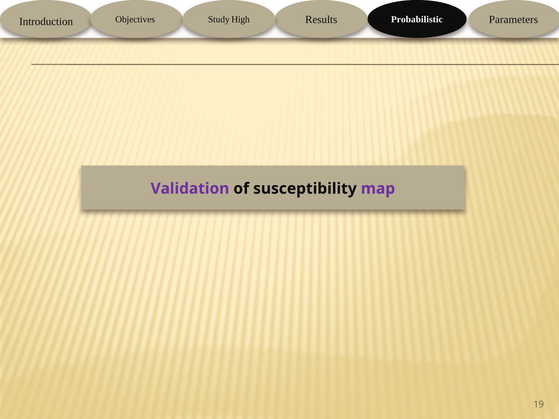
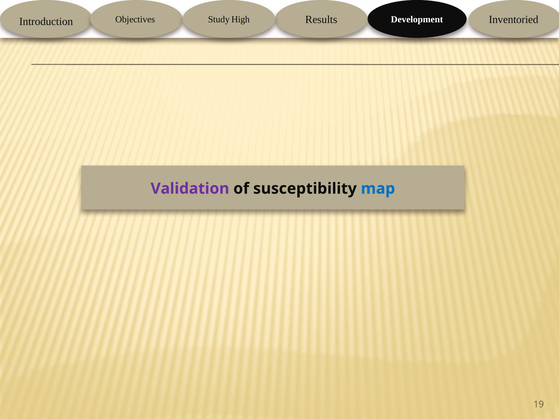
Parameters: Parameters -> Inventoried (514, 20)
Probabilistic: Probabilistic -> Development (417, 20)
map colour: purple -> blue (378, 189)
